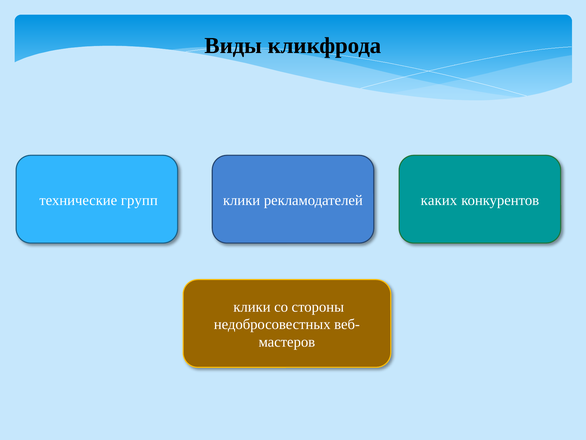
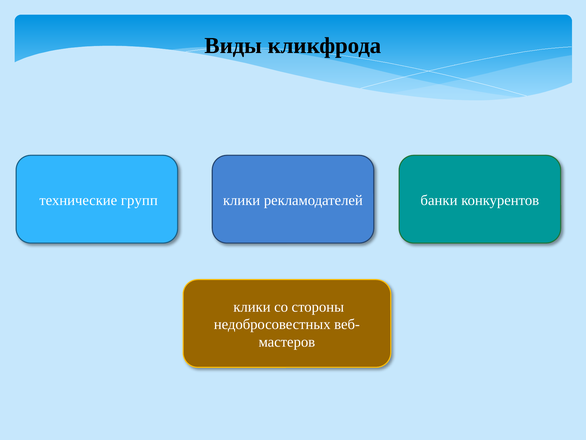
каких: каких -> банки (439, 200)
